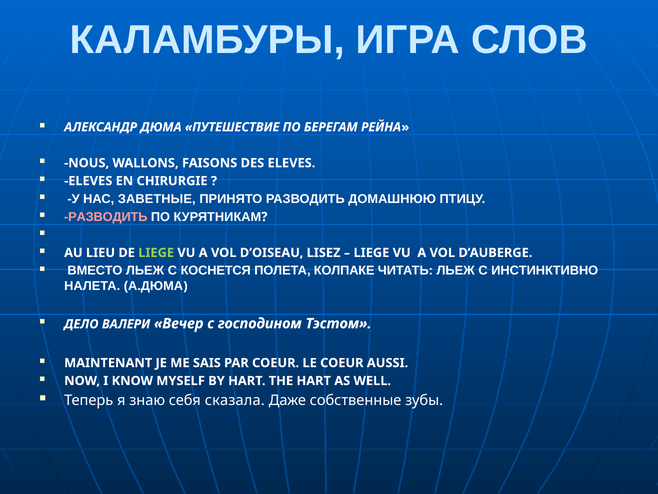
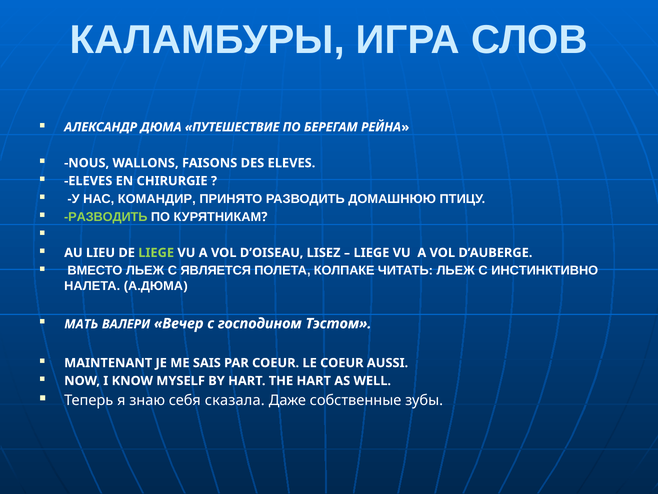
ЗАВЕТНЫЕ: ЗАВЕТНЫЕ -> КОМАНДИР (157, 199)
РАЗВОДИТЬ colour: pink -> light green (106, 217)
КОСНЕТСЯ: КОСНЕТСЯ -> ЯВЛЯЕТСЯ (216, 270)
ДЕЛО: ДЕЛО -> МАТЬ (81, 324)
